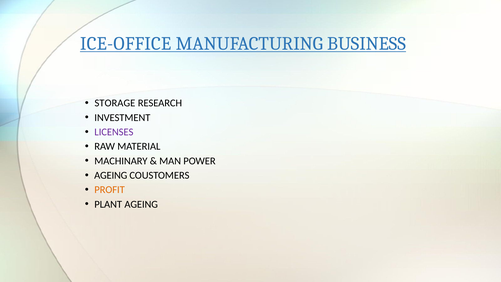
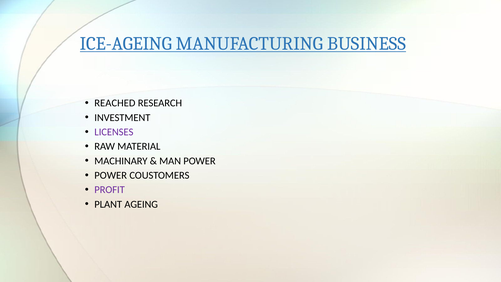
ICE-OFFICE: ICE-OFFICE -> ICE-AGEING (126, 44)
STORAGE: STORAGE -> REACHED (115, 103)
AGEING: AGEING -> POWER (111, 175)
PROFIT colour: orange -> purple (110, 190)
